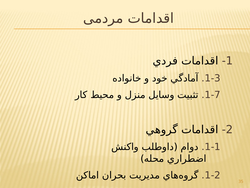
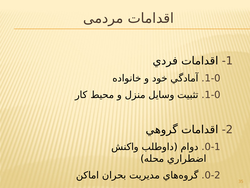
1-3: 1-3 -> 1-0 (213, 78)
1-7: 1-7 -> 1-0 (213, 95)
1-1: 1-1 -> 0-1 (213, 147)
1-2: 1-2 -> 0-2 (213, 175)
